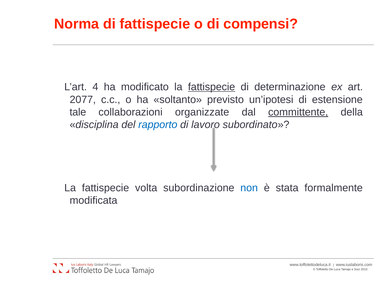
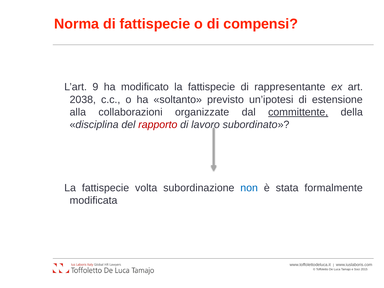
4: 4 -> 9 (95, 87)
fattispecie underline: present -> none (212, 87)
determinazione: determinazione -> rappresentante (290, 87)
2077: 2077 -> 2038 (83, 100)
tale: tale -> alla (78, 112)
rapporto colour: blue -> red (158, 125)
